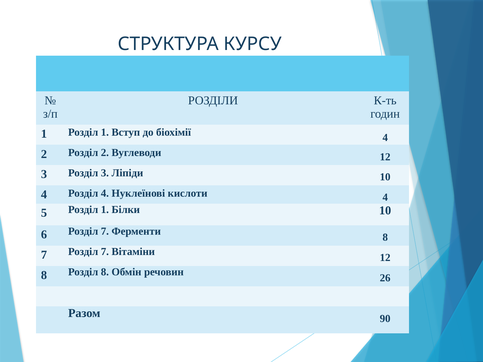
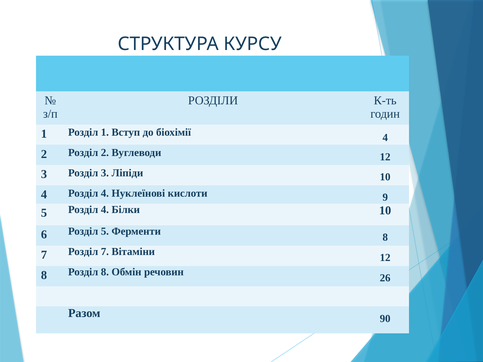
кислоти 4: 4 -> 9 (385, 198)
5 Розділ 1: 1 -> 4 (105, 210)
6 Розділ 7: 7 -> 5 (105, 231)
